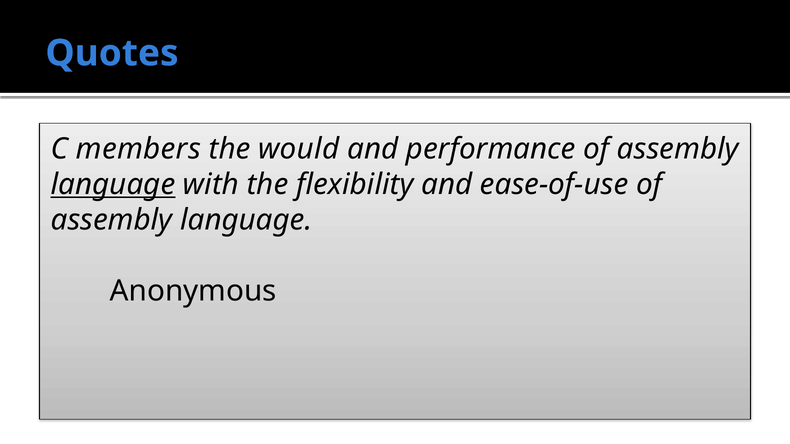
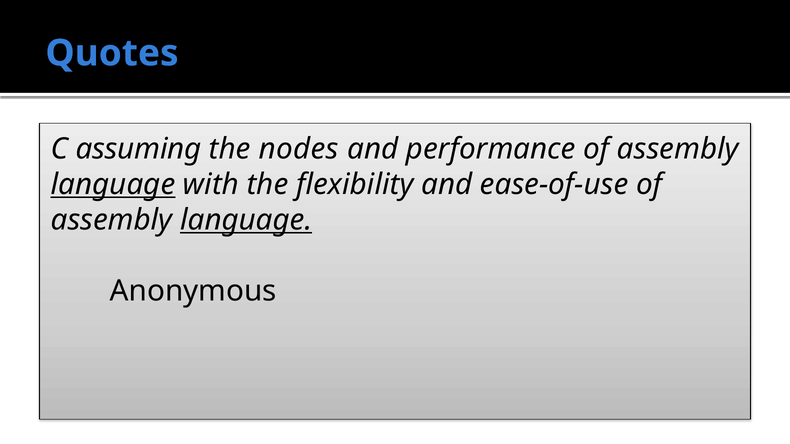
members: members -> assuming (139, 149)
would: would -> nodes (299, 149)
language underline: none -> present (246, 220)
